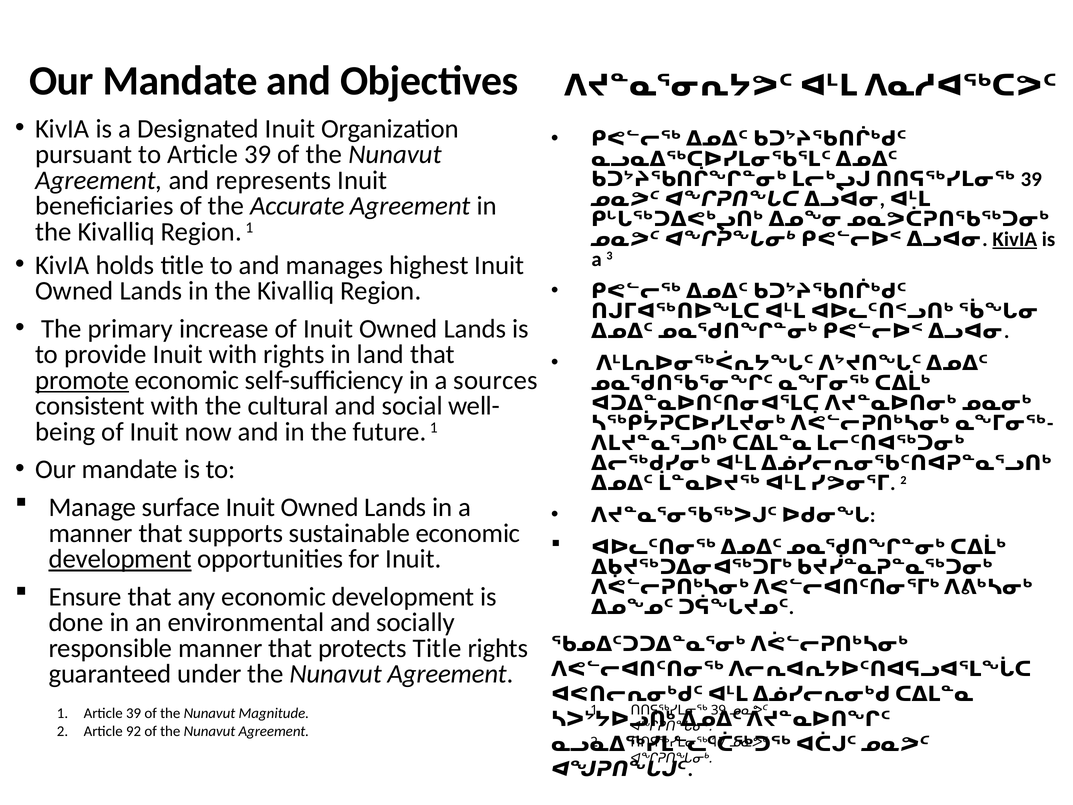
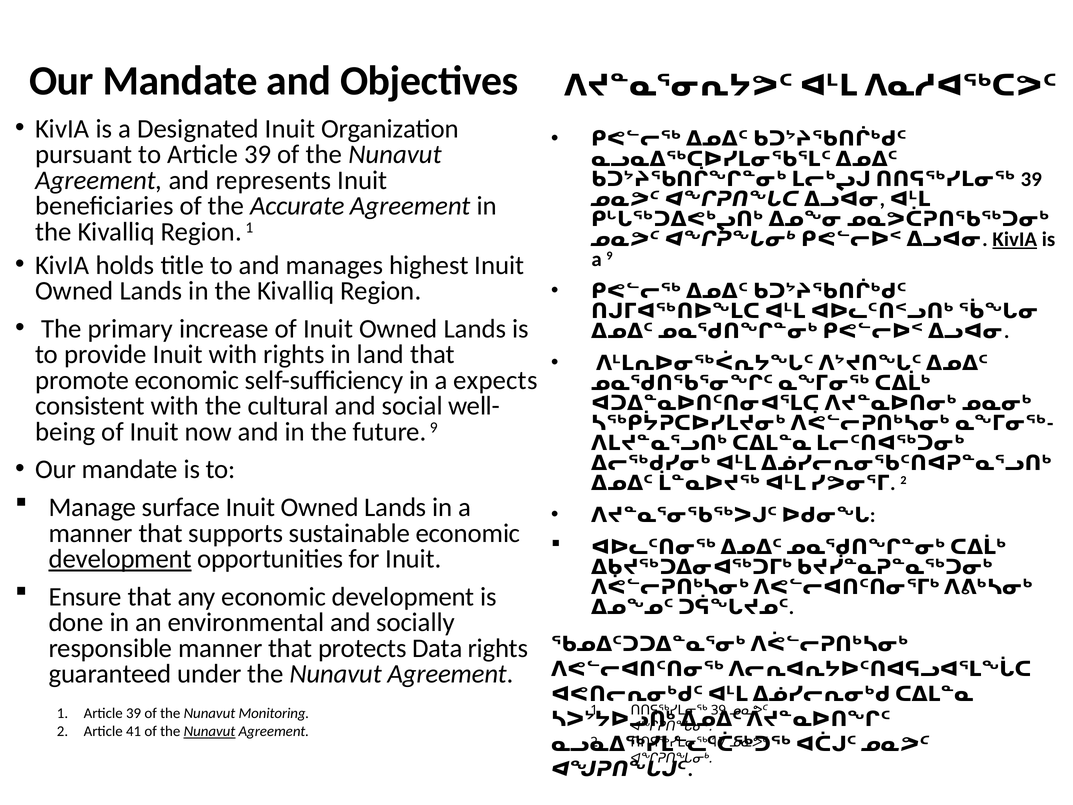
a 3: 3 -> 9 (609, 256)
promote underline: present -> none (82, 380)
sources: sources -> expects (495, 380)
future 1: 1 -> 9 (434, 427)
protects Title: Title -> Data (437, 648)
Magnitude: Magnitude -> Monitoring (274, 713)
92: 92 -> 41 (134, 731)
Nunavut underline: none -> present (209, 731)
